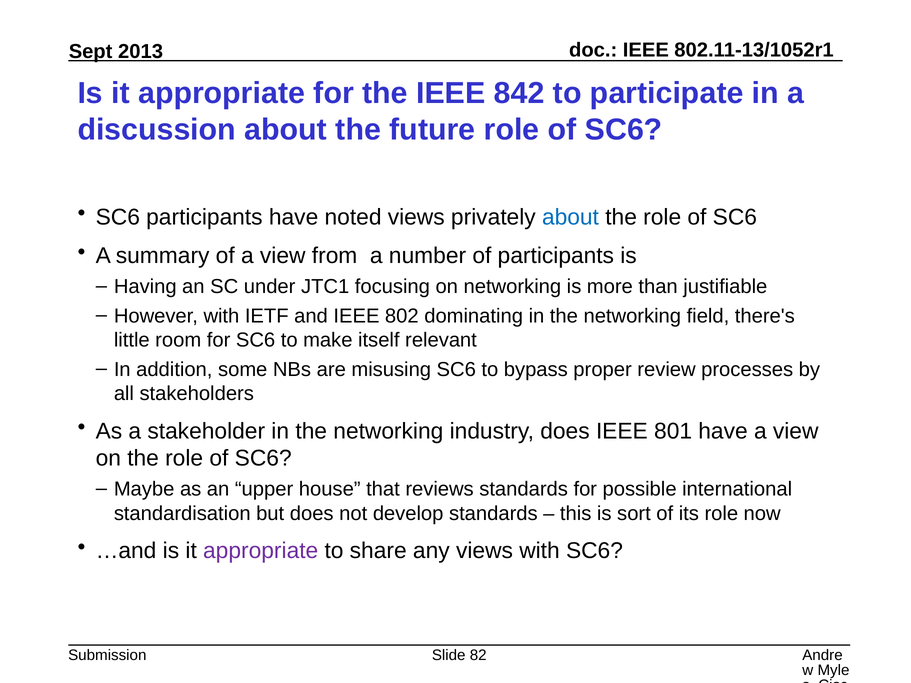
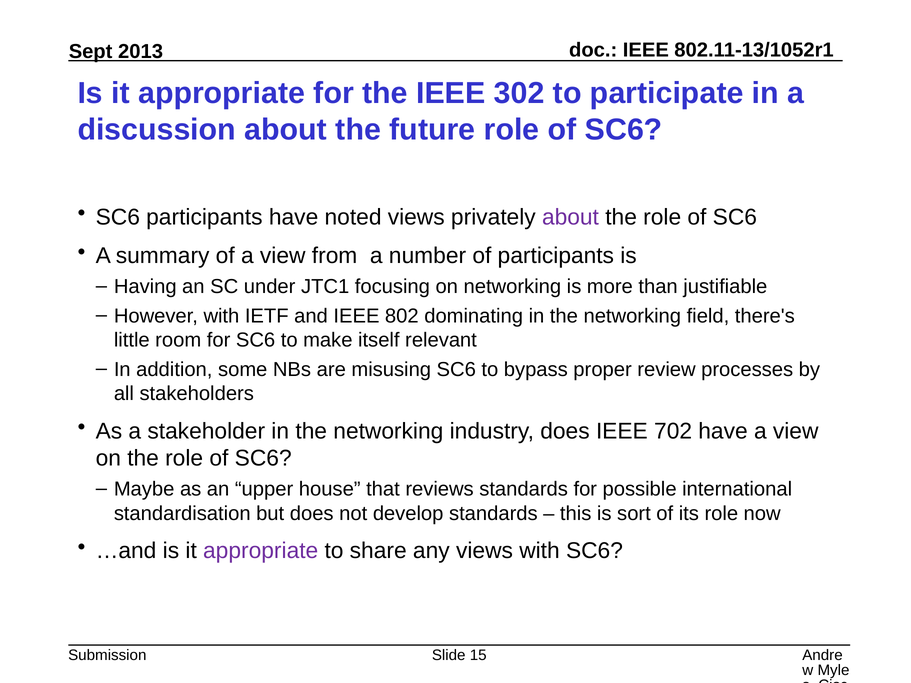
842: 842 -> 302 (519, 93)
about colour: blue -> purple (570, 217)
801: 801 -> 702 (673, 431)
82: 82 -> 15 (478, 655)
